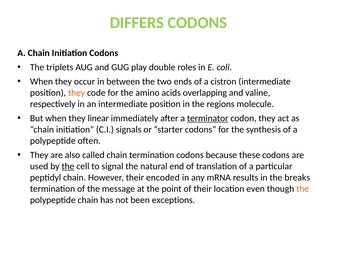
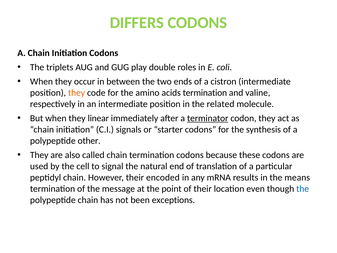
acids overlapping: overlapping -> termination (205, 93)
regions: regions -> related (221, 104)
often: often -> other (89, 141)
the underline: present -> none (68, 166)
breaks: breaks -> means (297, 177)
the colour: orange -> blue (303, 189)
